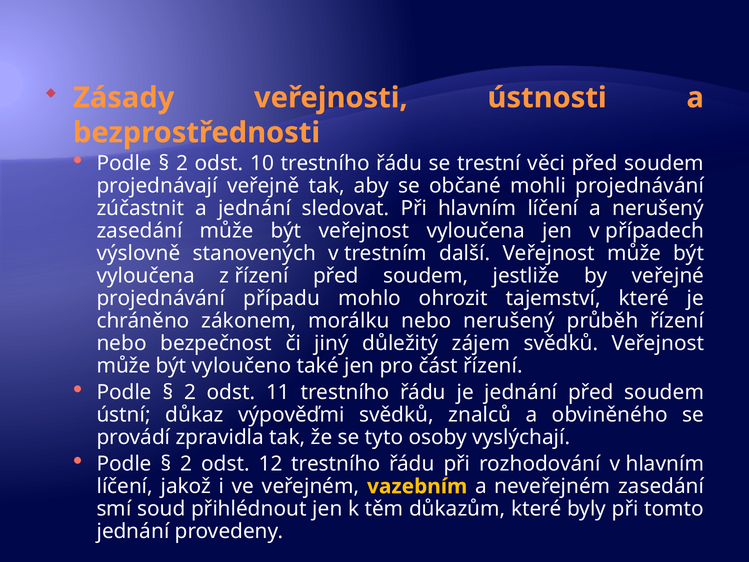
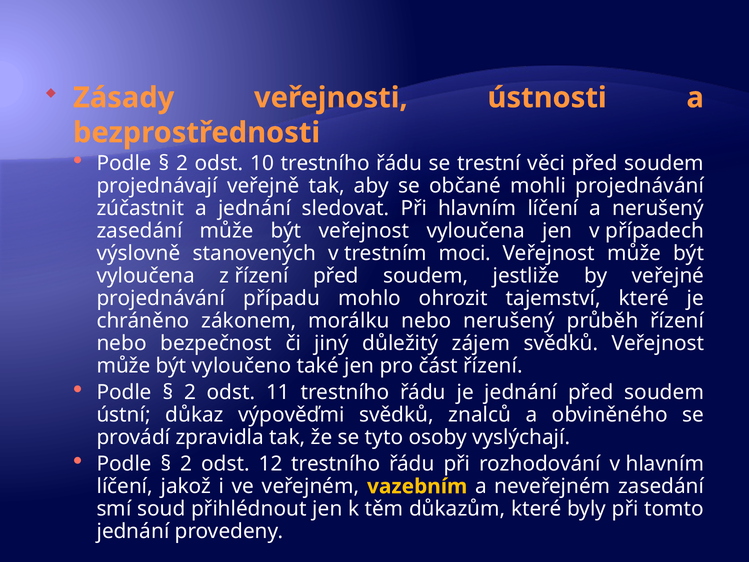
další: další -> moci (465, 253)
